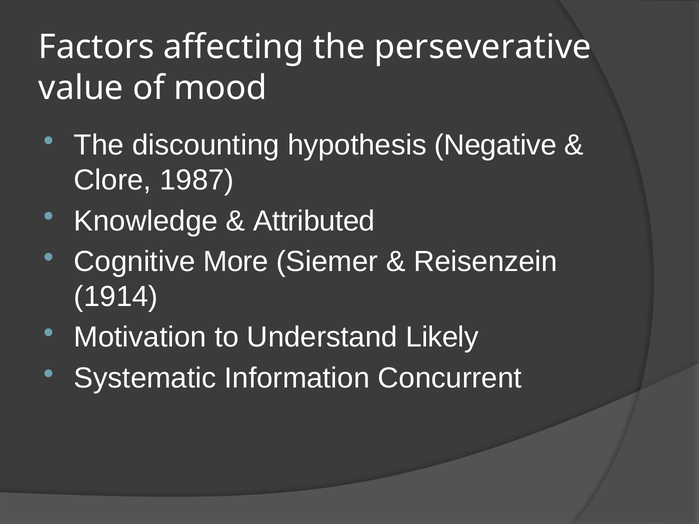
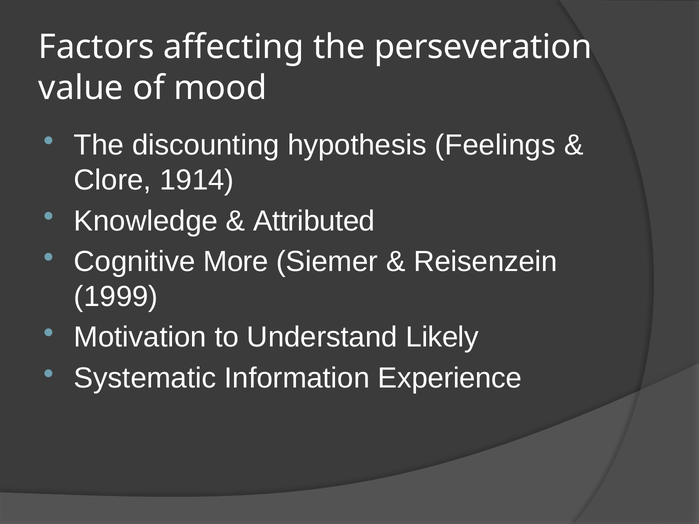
perseverative: perseverative -> perseveration (483, 47)
Negative: Negative -> Feelings (495, 145)
1987: 1987 -> 1914 (197, 180)
1914: 1914 -> 1999 (116, 297)
Concurrent: Concurrent -> Experience (450, 378)
